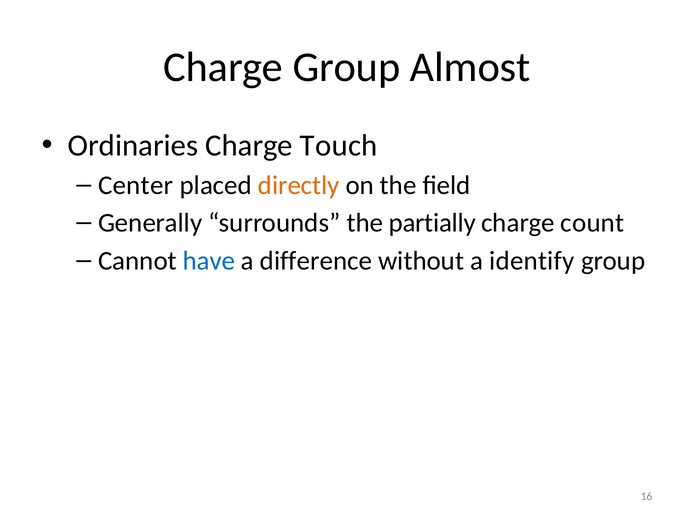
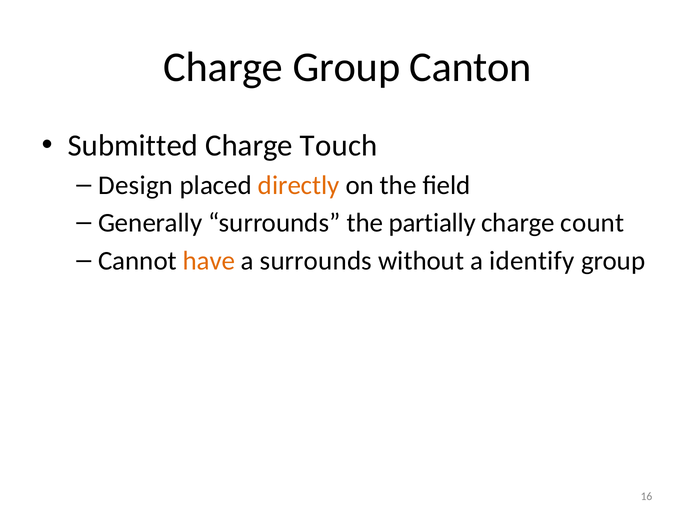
Almost: Almost -> Canton (470, 67)
Ordinaries: Ordinaries -> Submitted (133, 146)
Center: Center -> Design (136, 185)
have colour: blue -> orange (209, 261)
a difference: difference -> surrounds (316, 261)
